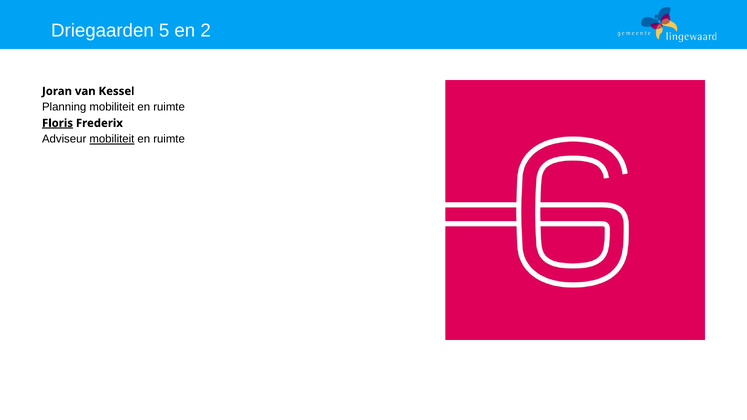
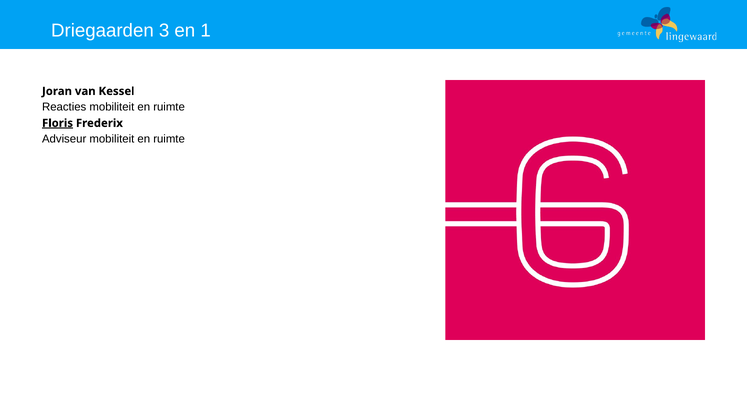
5: 5 -> 3 (164, 30)
2: 2 -> 1 (206, 30)
Planning: Planning -> Reacties (64, 107)
mobiliteit underline: present -> none (112, 139)
